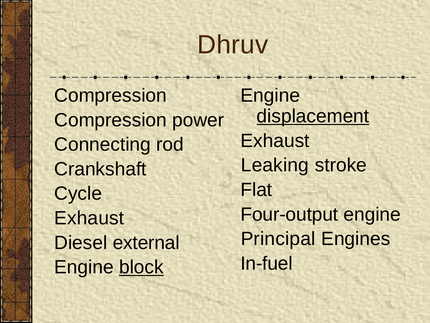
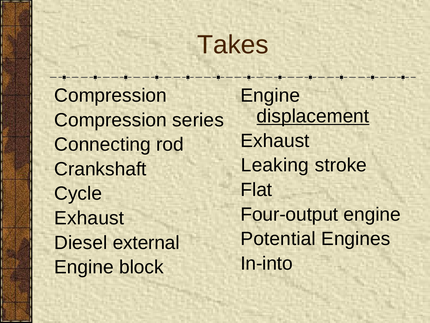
Dhruv: Dhruv -> Takes (233, 45)
power: power -> series (198, 120)
Principal: Principal -> Potential (278, 239)
In-fuel: In-fuel -> In-into (267, 263)
block underline: present -> none (141, 267)
